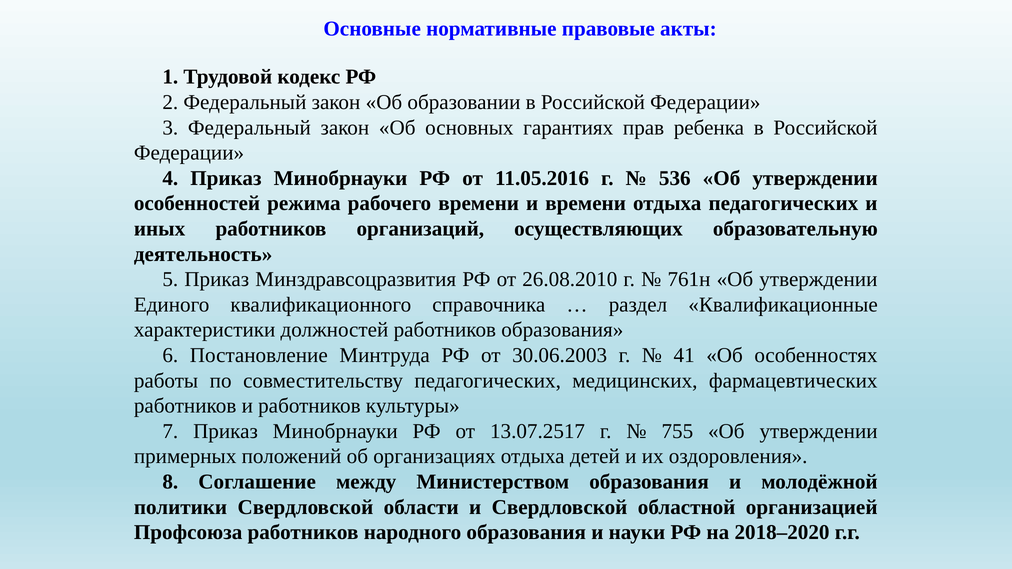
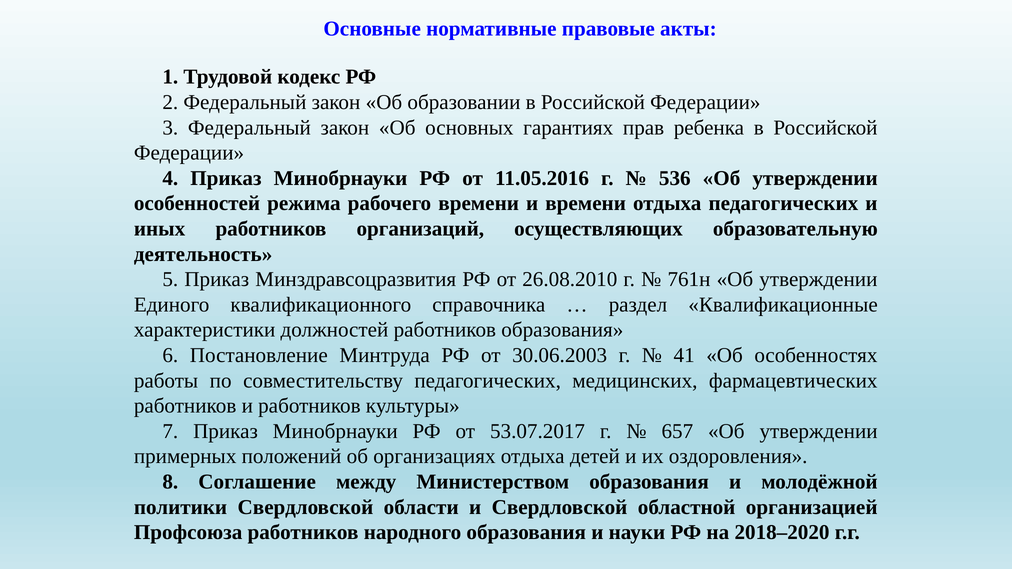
13.07.2517: 13.07.2517 -> 53.07.2017 (538, 431)
755: 755 -> 657 (677, 431)
